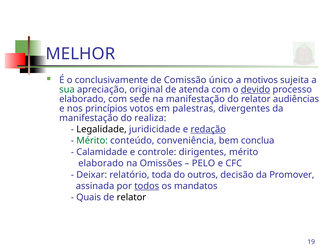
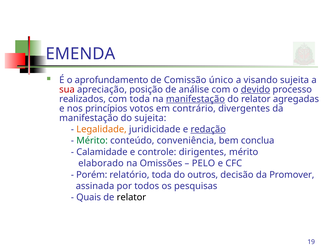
MELHOR: MELHOR -> EMENDA (80, 54)
conclusivamente: conclusivamente -> aprofundamento (112, 80)
motivos: motivos -> visando (261, 80)
sua colour: green -> red (67, 90)
original: original -> posição (146, 90)
atenda: atenda -> análise (194, 90)
elaborado: elaborado -> realizados (83, 99)
com sede: sede -> toda (140, 99)
manifestação underline: none -> present (195, 99)
audiências: audiências -> agregadas (296, 99)
palestras: palestras -> contrário (194, 109)
do realiza: realiza -> sujeita (150, 118)
Legalidade colour: black -> orange (101, 129)
Deixar: Deixar -> Porém (92, 175)
todos underline: present -> none (147, 186)
mandatos: mandatos -> pesquisas (196, 186)
